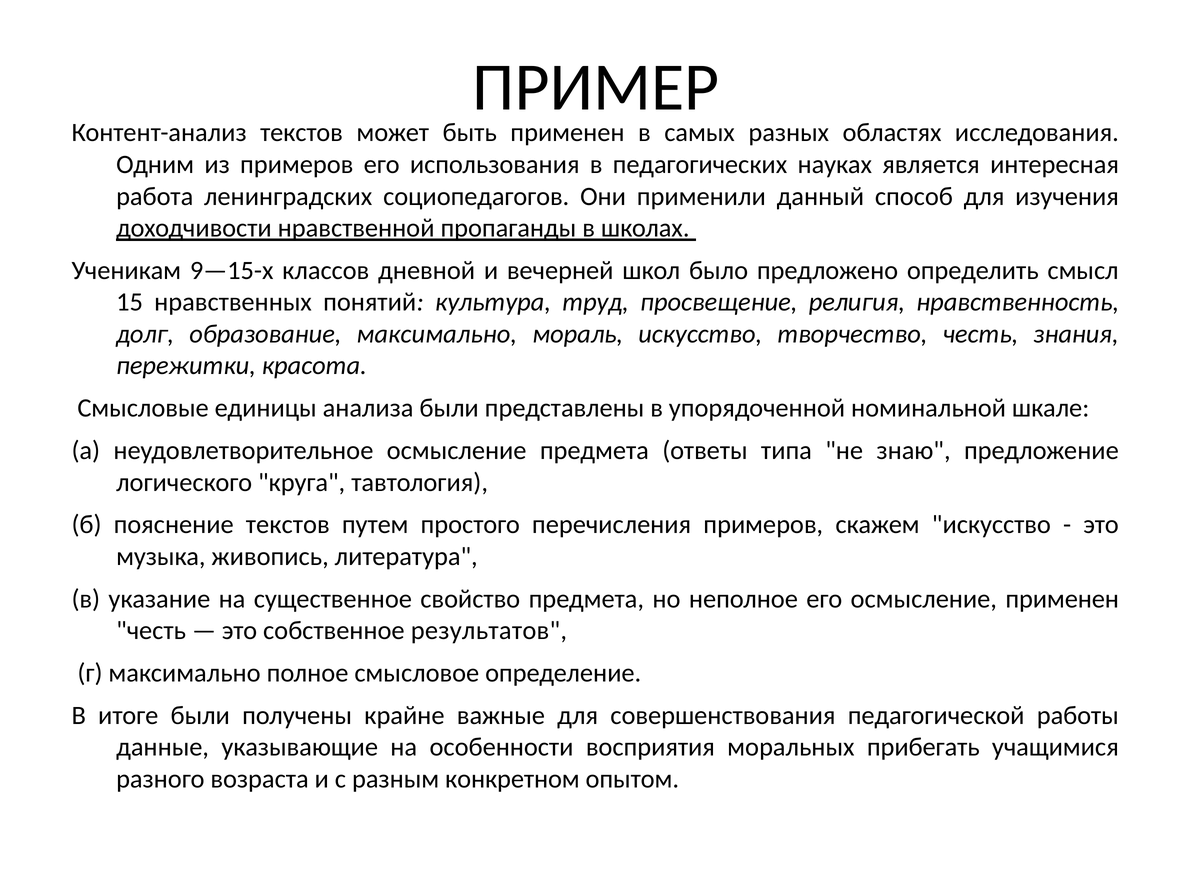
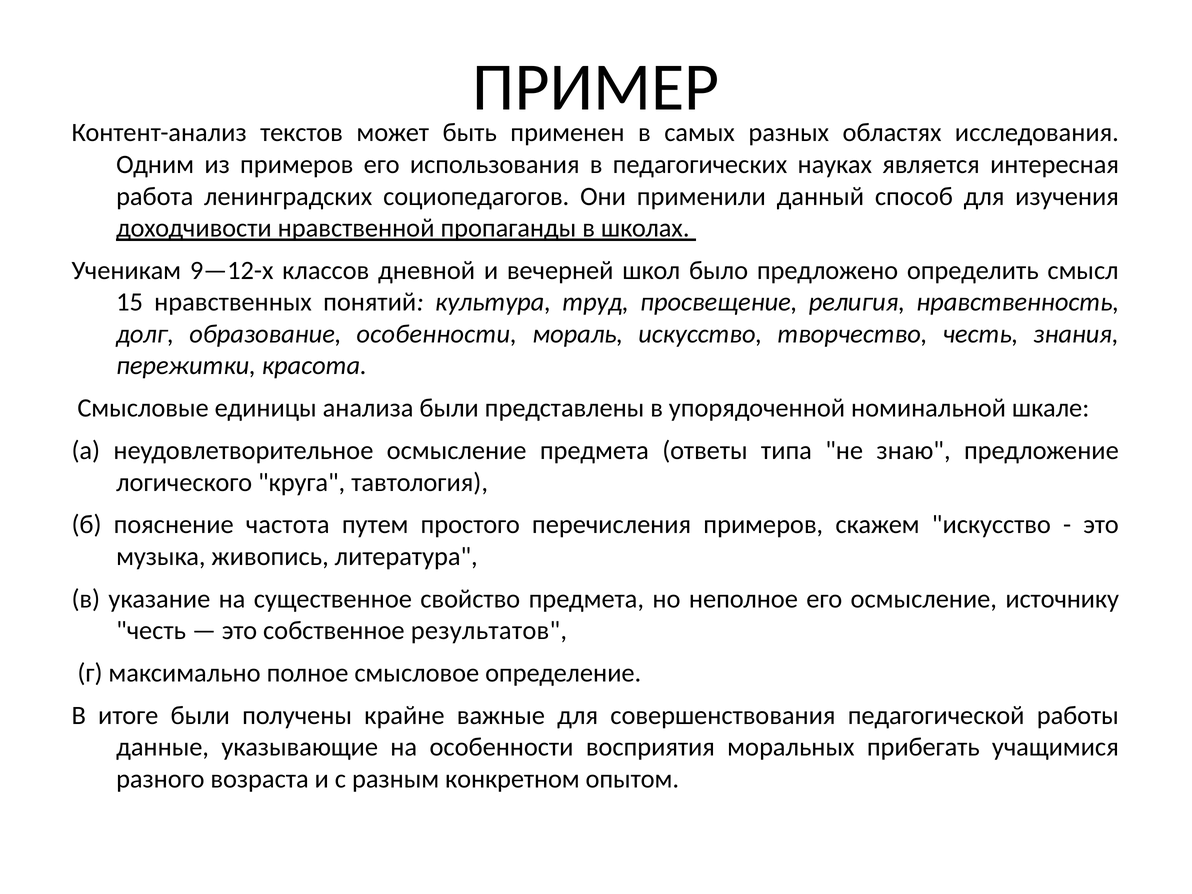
9—15-х: 9—15-х -> 9—12-х (232, 270)
образование максимально: максимально -> особенности (437, 334)
пояснение текстов: текстов -> частота (288, 525)
осмысление применен: применен -> источнику (1062, 599)
